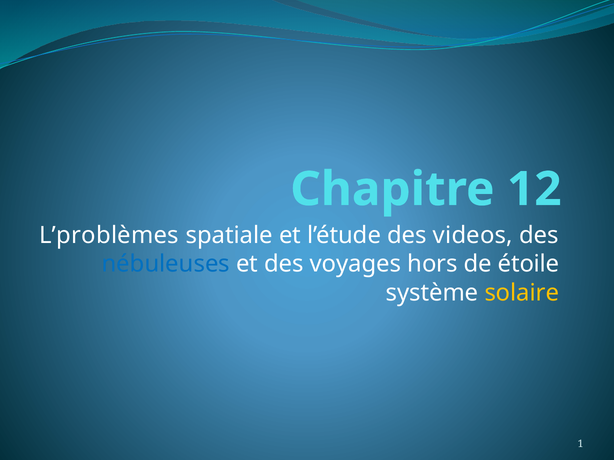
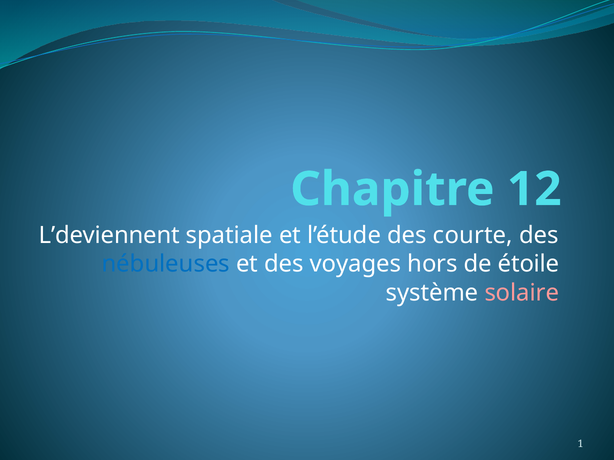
L’problèmes: L’problèmes -> L’deviennent (109, 236)
videos: videos -> courte (473, 236)
solaire colour: yellow -> pink (522, 293)
